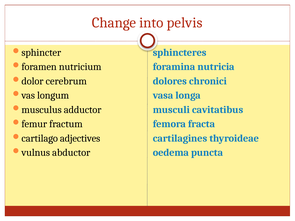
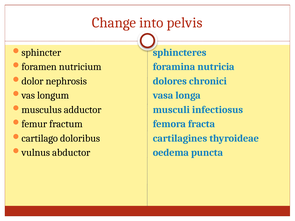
cerebrum: cerebrum -> nephrosis (66, 81)
cavitatibus: cavitatibus -> infectiosus (218, 110)
adjectives: adjectives -> doloribus (80, 138)
